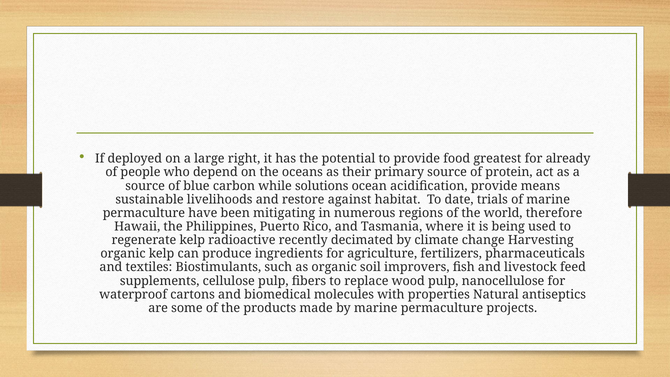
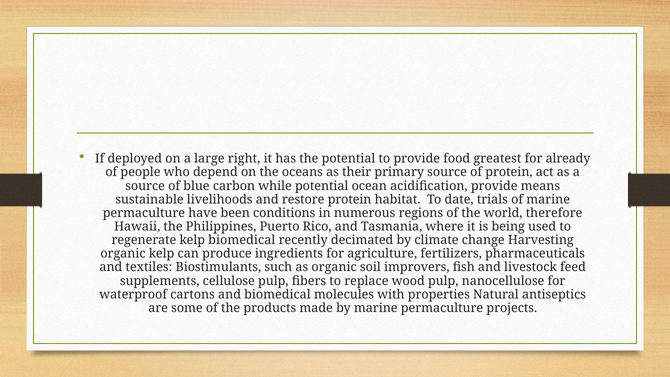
while solutions: solutions -> potential (322, 186)
restore against: against -> protein (350, 199)
mitigating: mitigating -> conditions (284, 213)
kelp radioactive: radioactive -> biomedical (242, 240)
